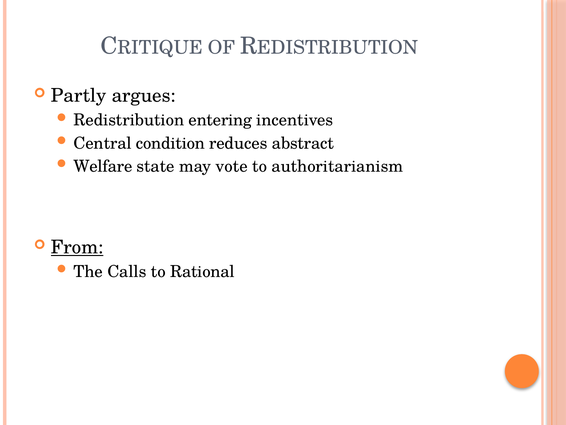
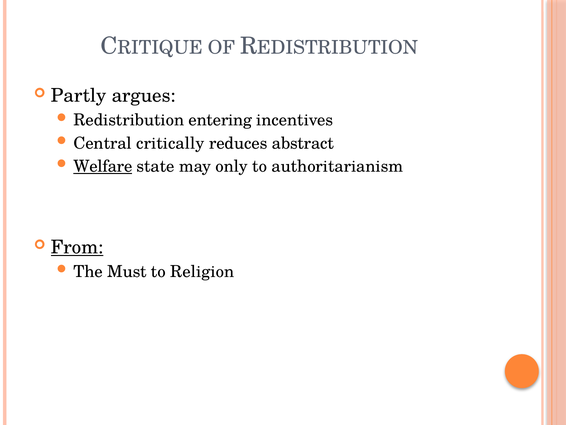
condition: condition -> critically (170, 143)
Welfare underline: none -> present (103, 166)
vote: vote -> only (232, 166)
Calls: Calls -> Must (127, 271)
Rational: Rational -> Religion (202, 271)
